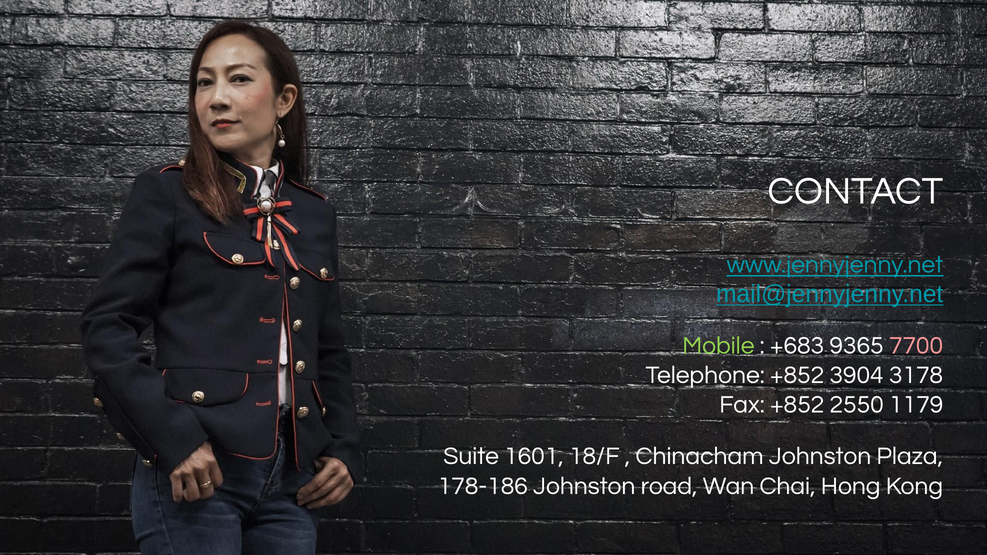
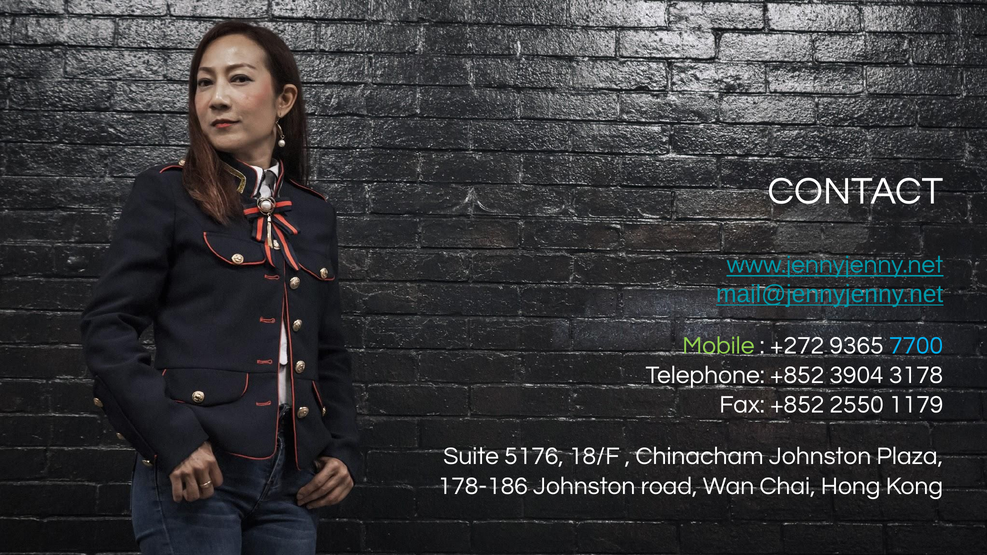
+683: +683 -> +272 (797, 346)
7700 colour: pink -> light blue (916, 346)
1601: 1601 -> 5176 (534, 456)
